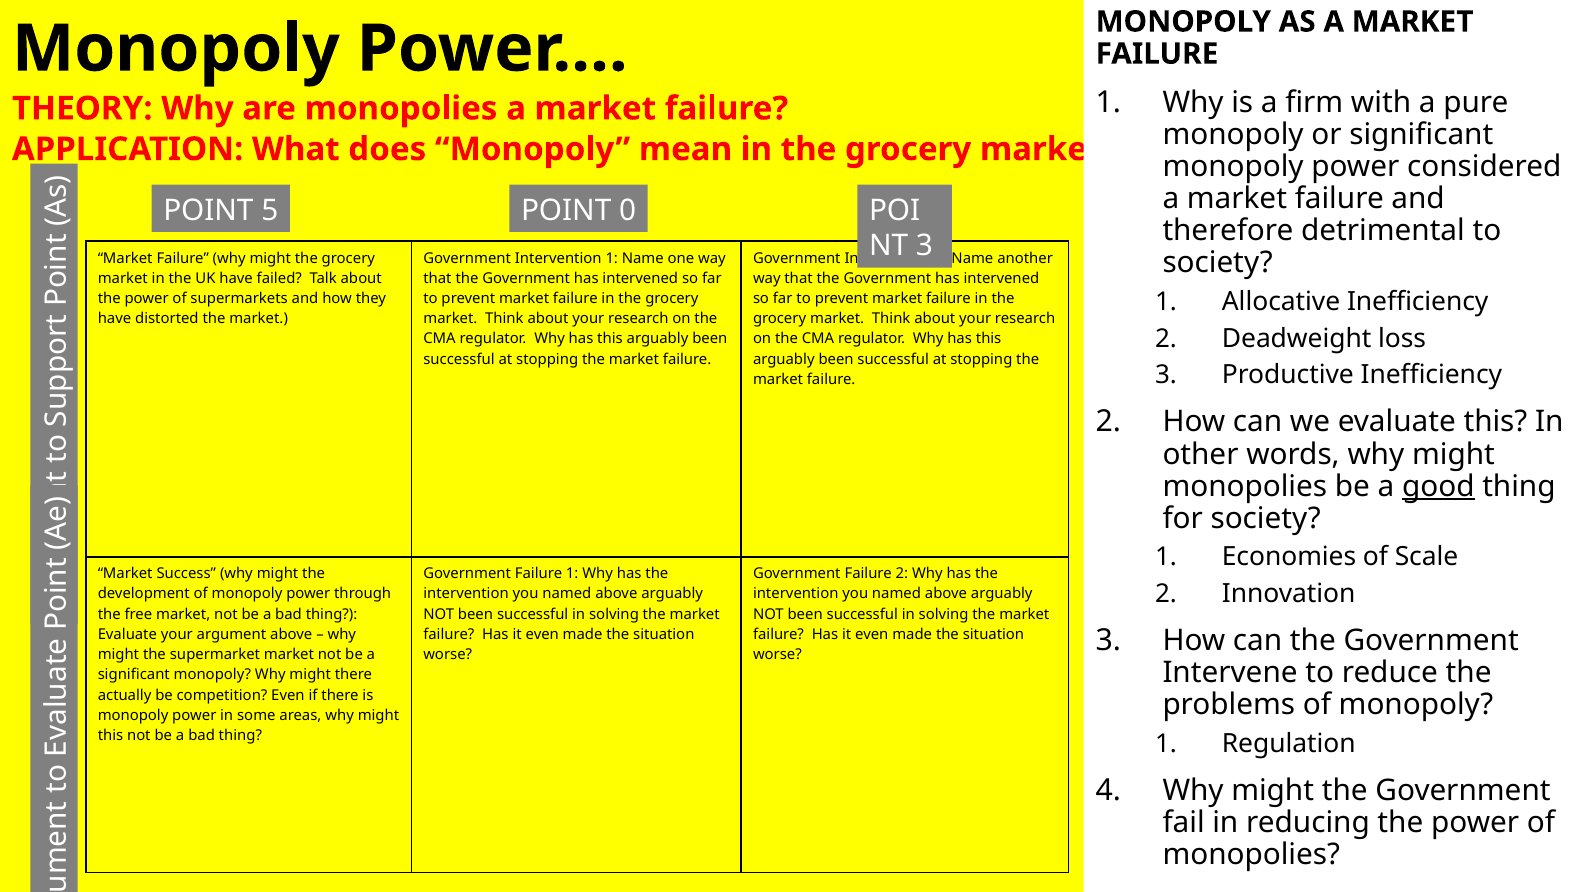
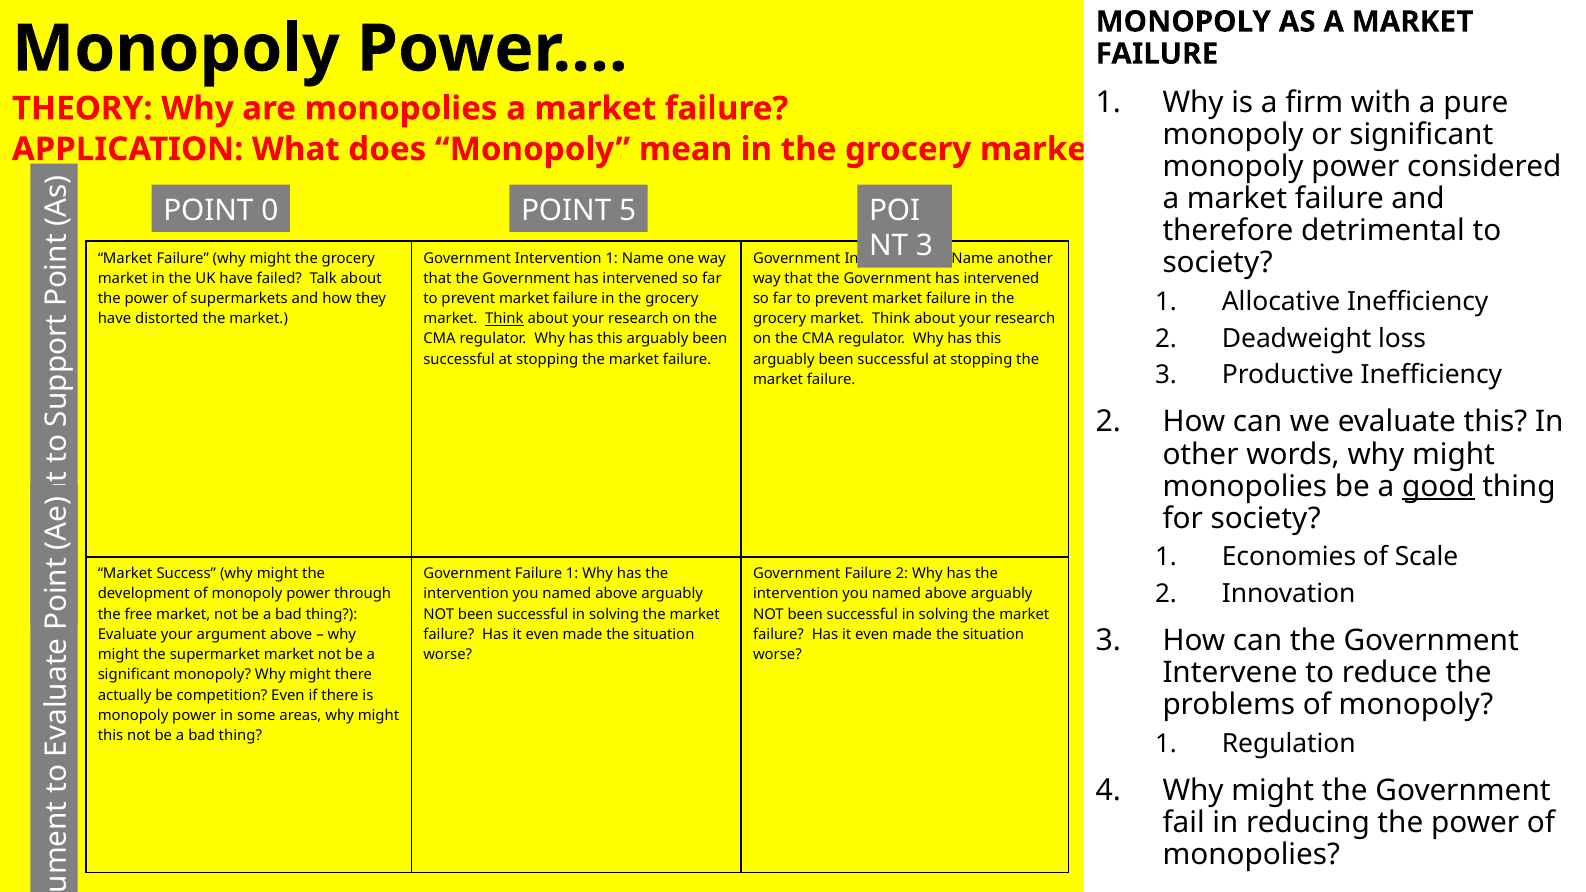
5: 5 -> 0 (270, 210)
0: 0 -> 5 (628, 210)
Think underline: none -> present (504, 319)
